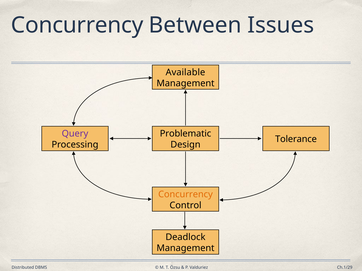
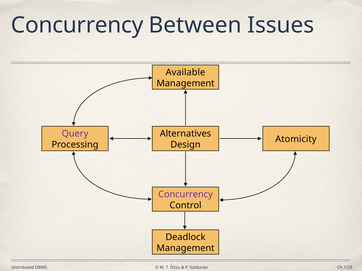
Problematic: Problematic -> Alternatives (185, 134)
Tolerance: Tolerance -> Atomicity (296, 139)
Concurrency colour: orange -> purple (185, 195)
